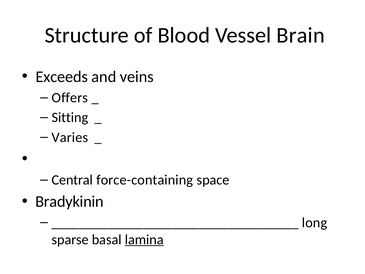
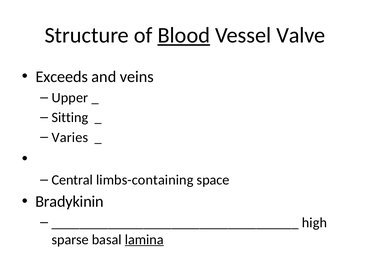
Blood underline: none -> present (184, 35)
Brain: Brain -> Valve (301, 35)
Offers: Offers -> Upper (70, 98)
force-containing: force-containing -> limbs-containing (145, 180)
long: long -> high (315, 222)
